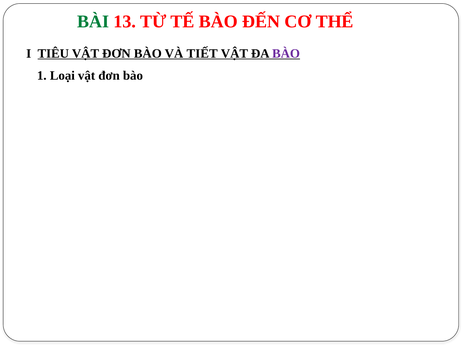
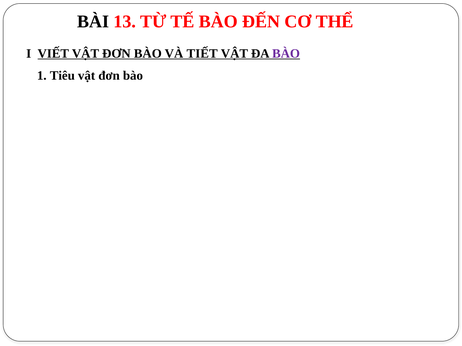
BÀI colour: green -> black (93, 22)
TIÊU: TIÊU -> VIẾT (53, 54)
Loại: Loại -> Tiêu (62, 76)
